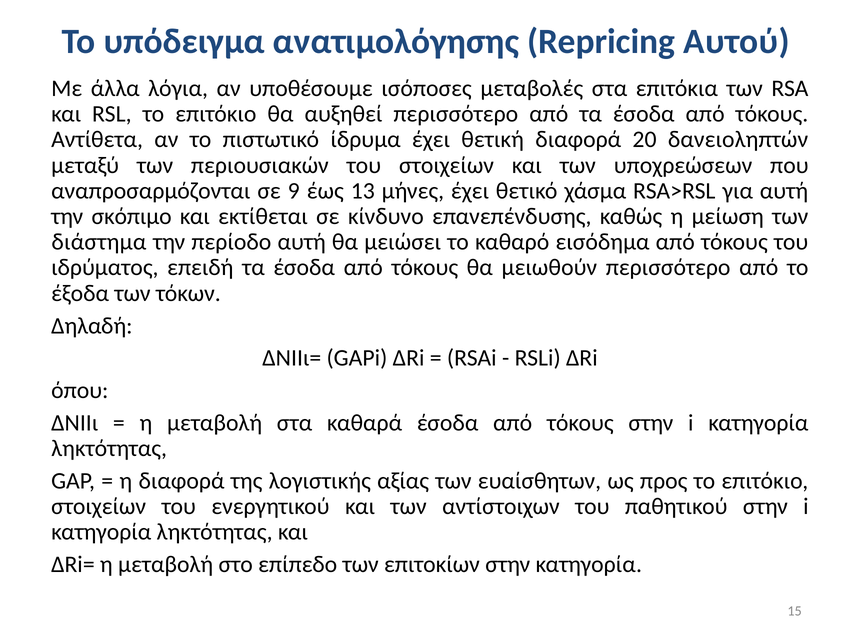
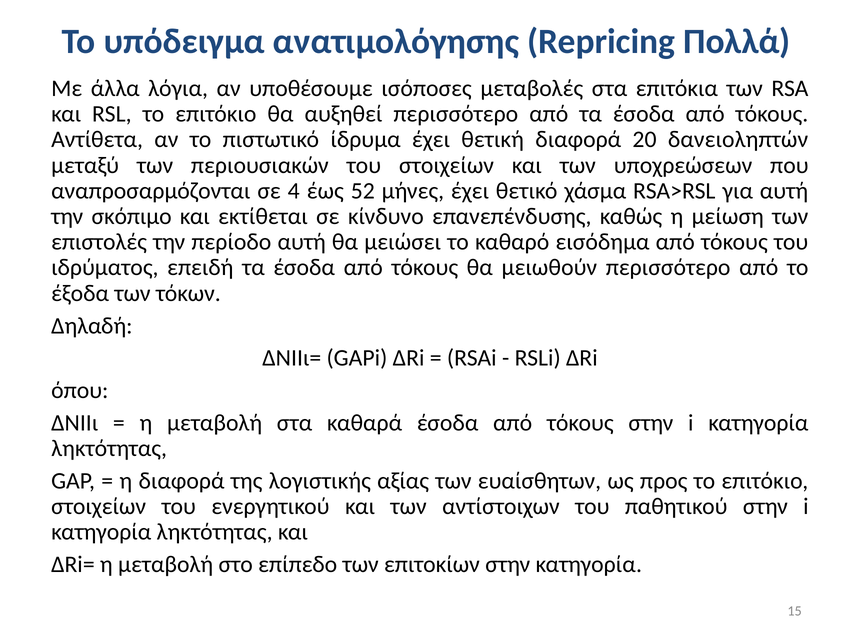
Αυτού: Αυτού -> Πολλά (737, 41)
9: 9 -> 4 (294, 191)
13: 13 -> 52 (363, 191)
διάστημα: διάστημα -> επιστολές (99, 242)
